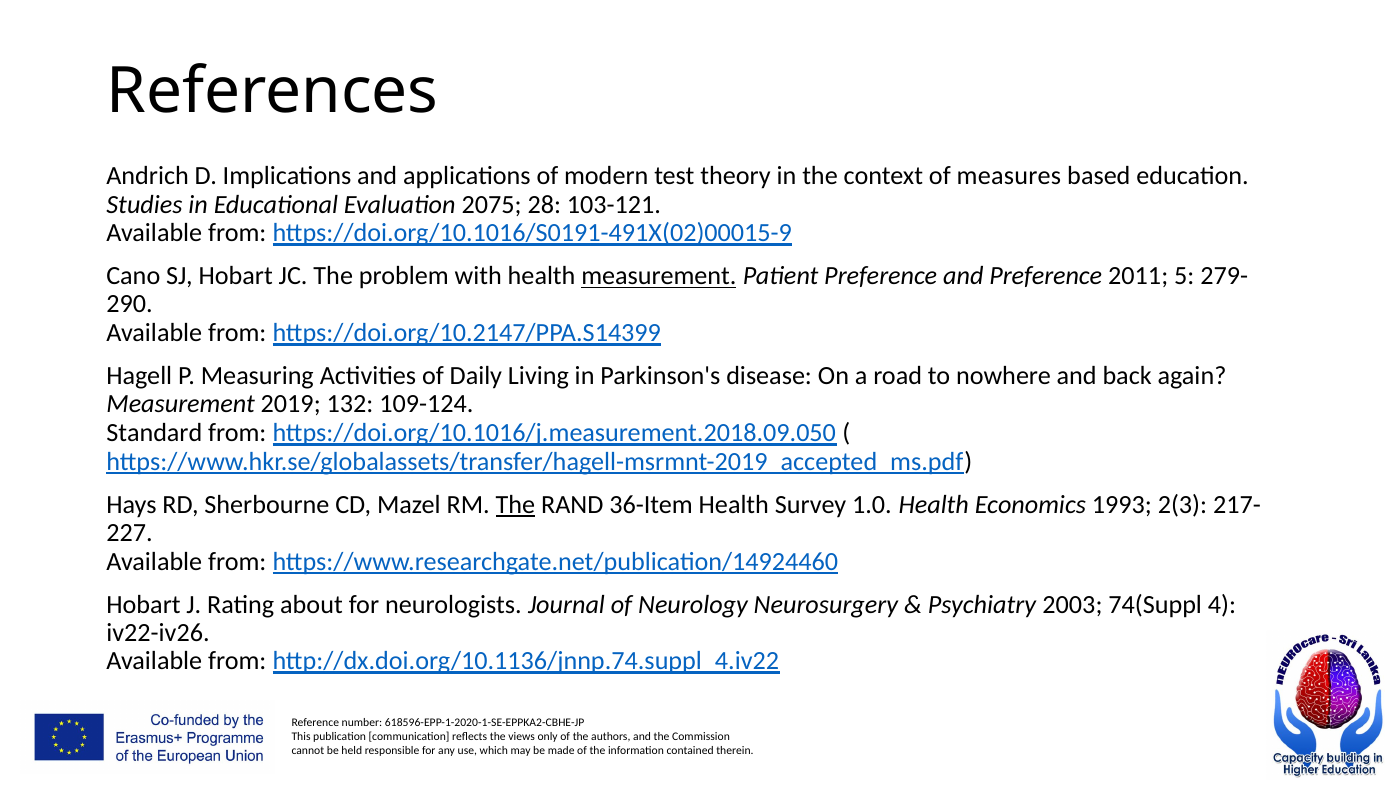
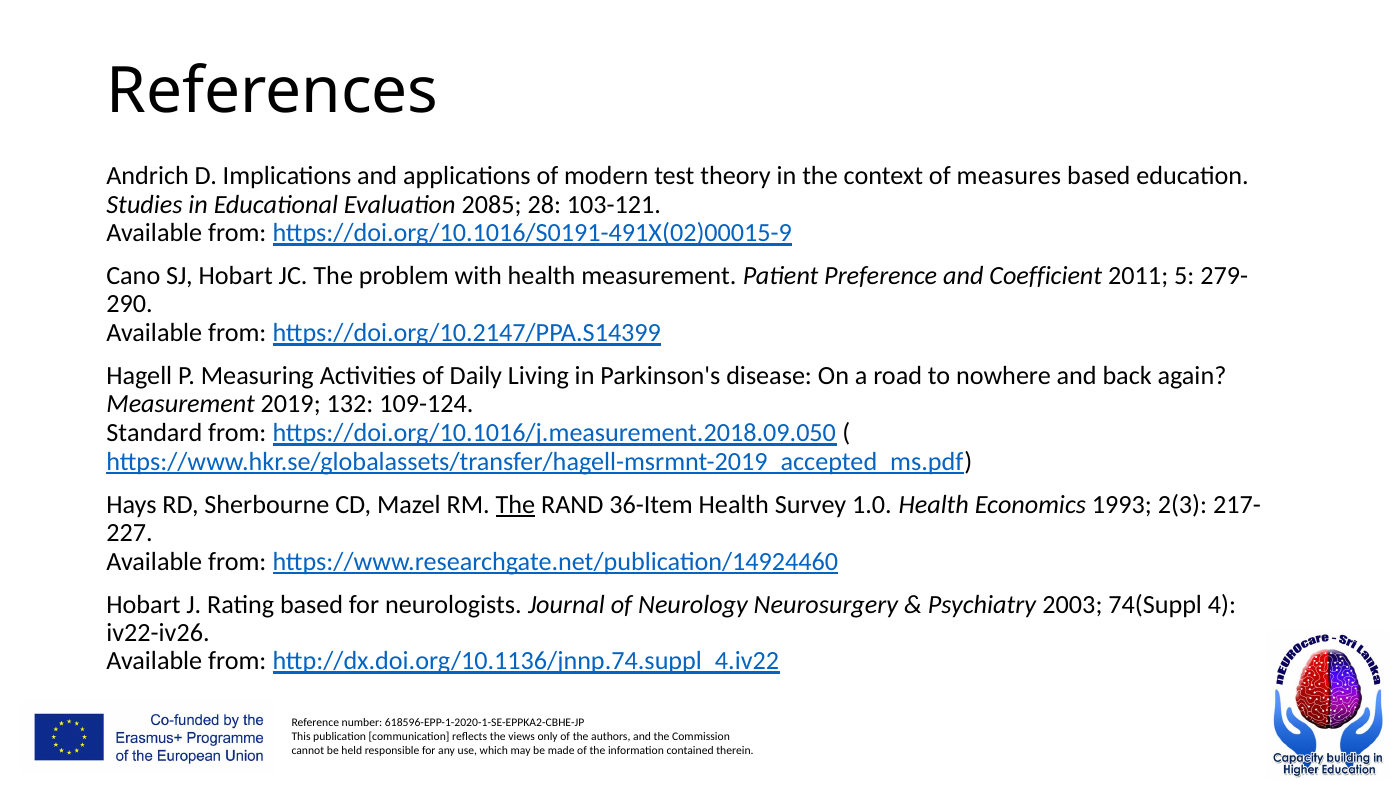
2075: 2075 -> 2085 (492, 205)
measurement underline: present -> none (659, 276)
and Preference: Preference -> Coefficient (1046, 276)
Rating about: about -> based (312, 605)
